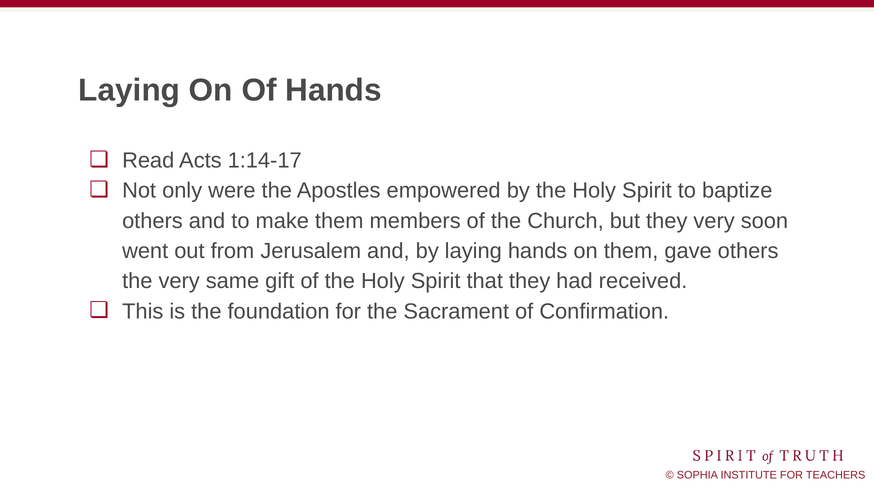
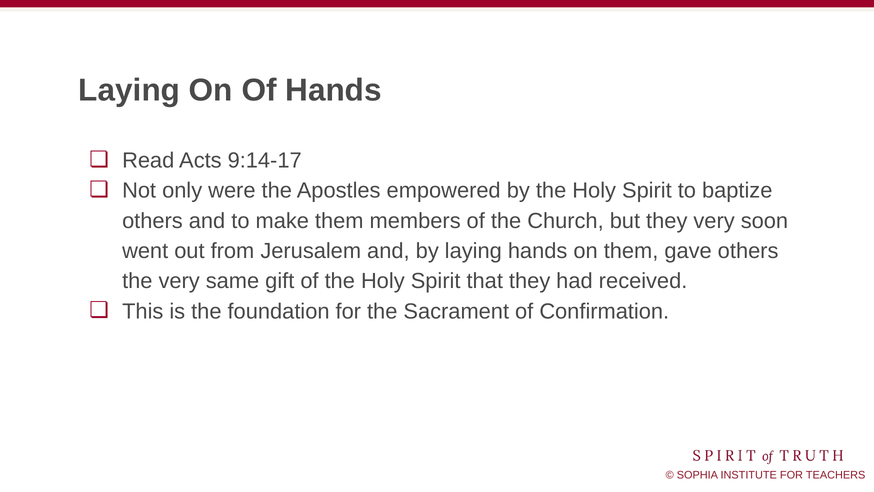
1:14-17: 1:14-17 -> 9:14-17 (265, 160)
